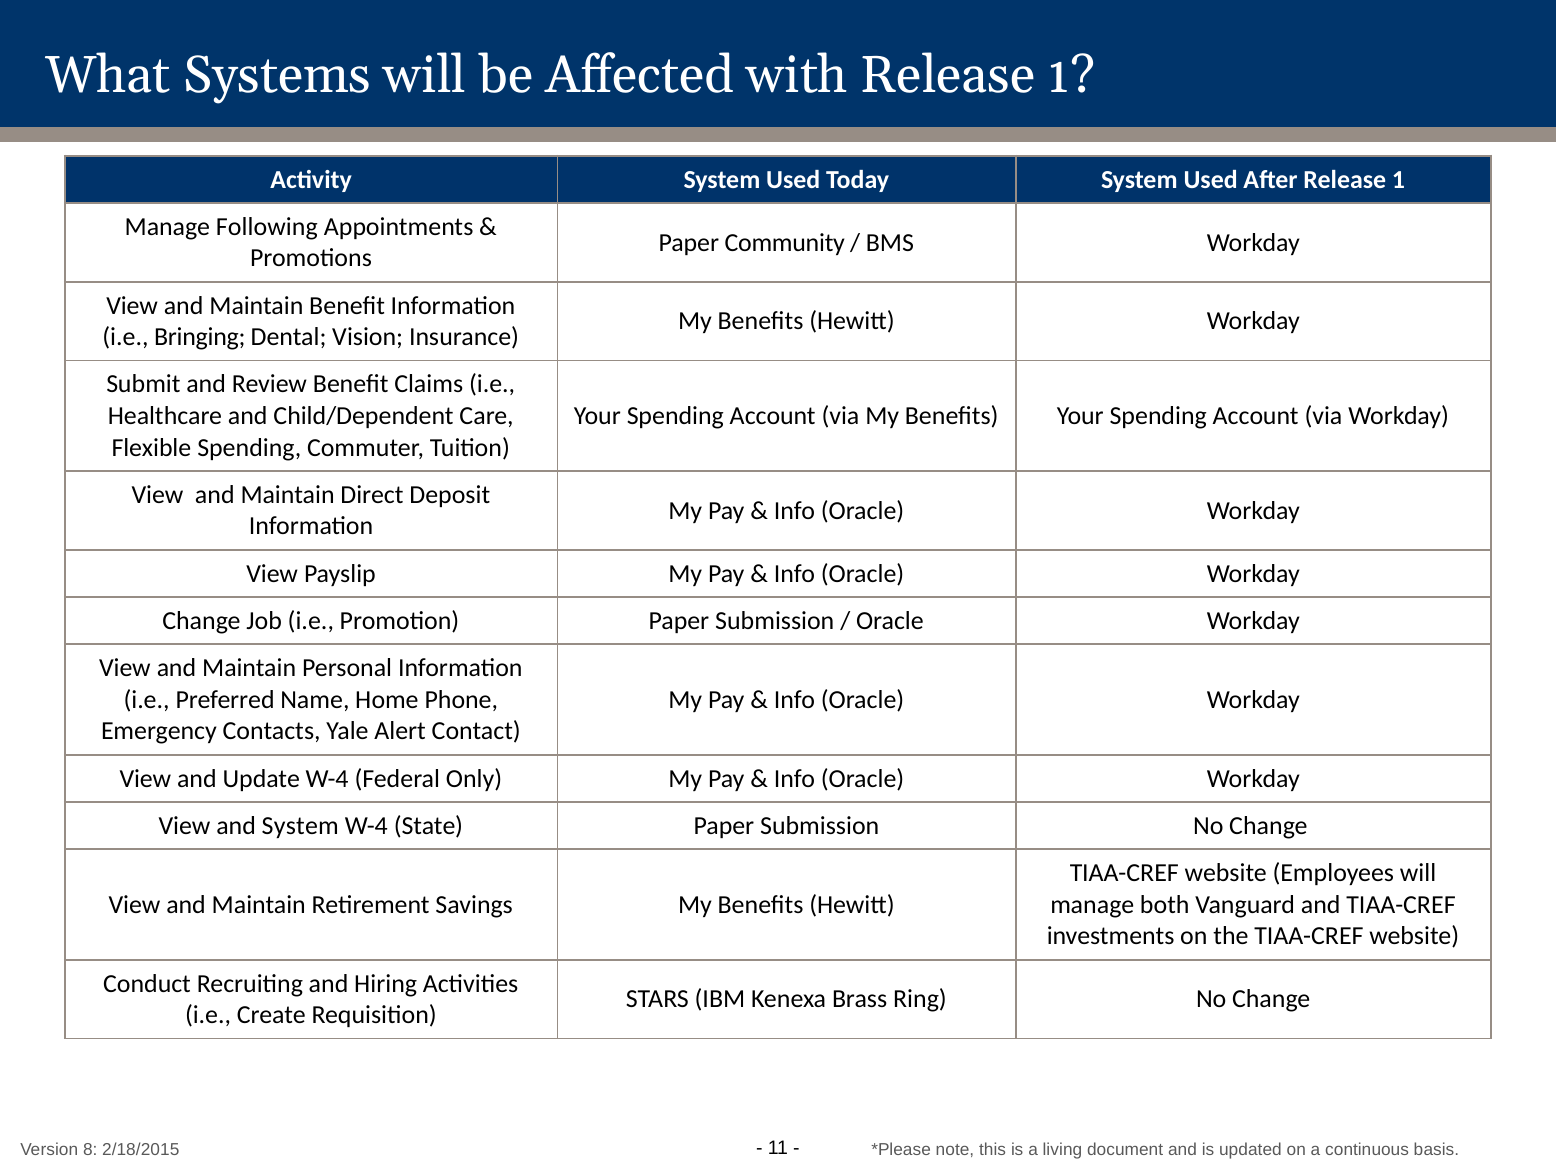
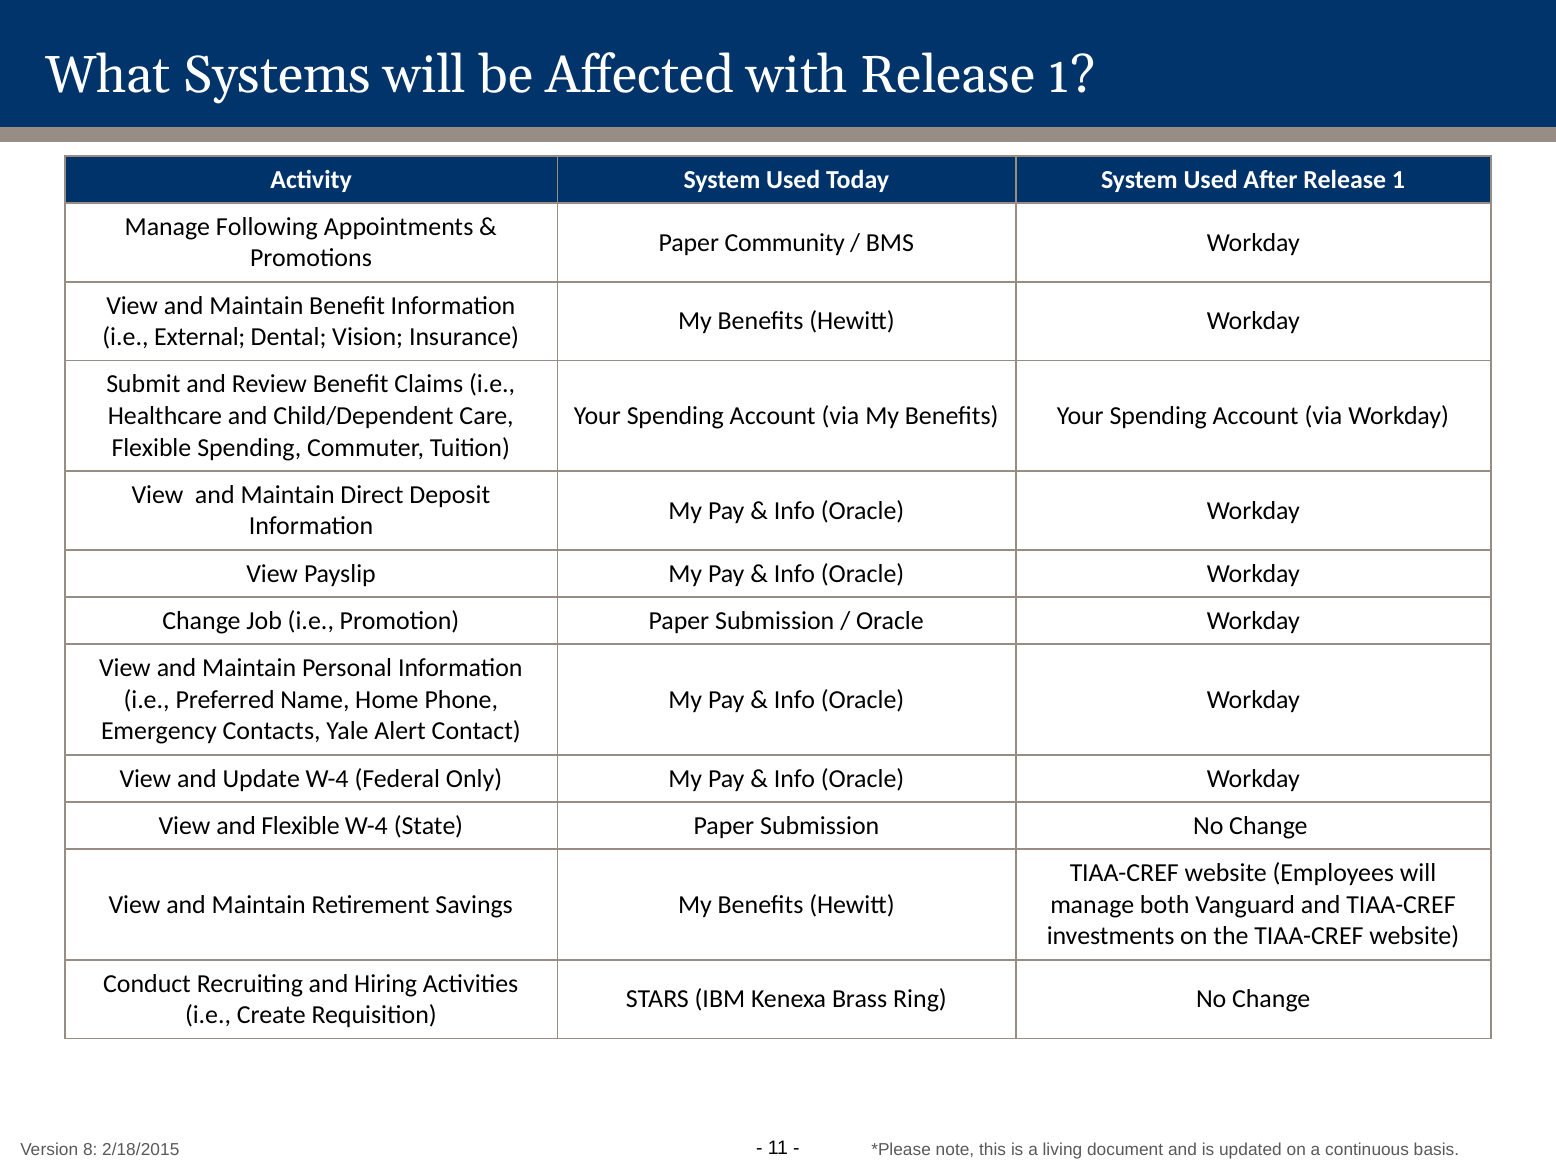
Bringing: Bringing -> External (200, 337)
and System: System -> Flexible (301, 826)
